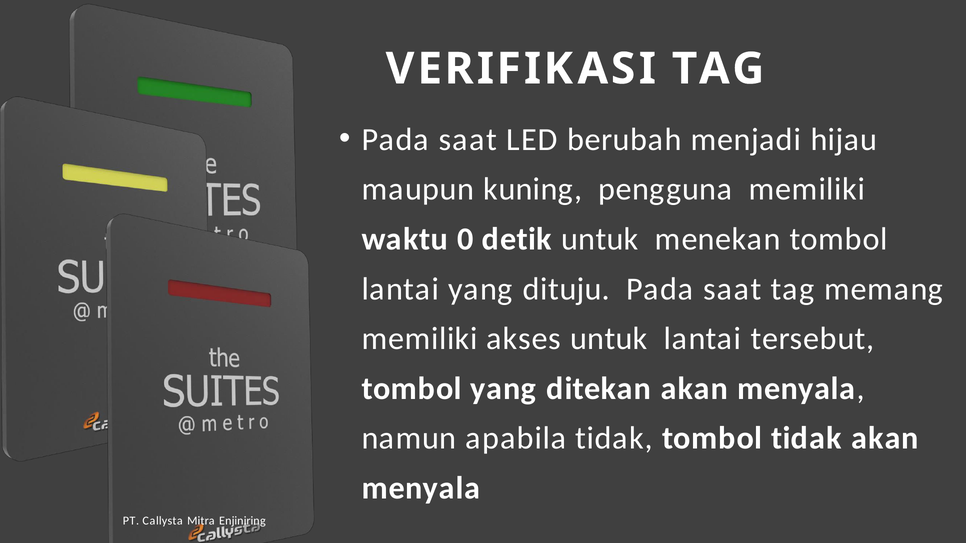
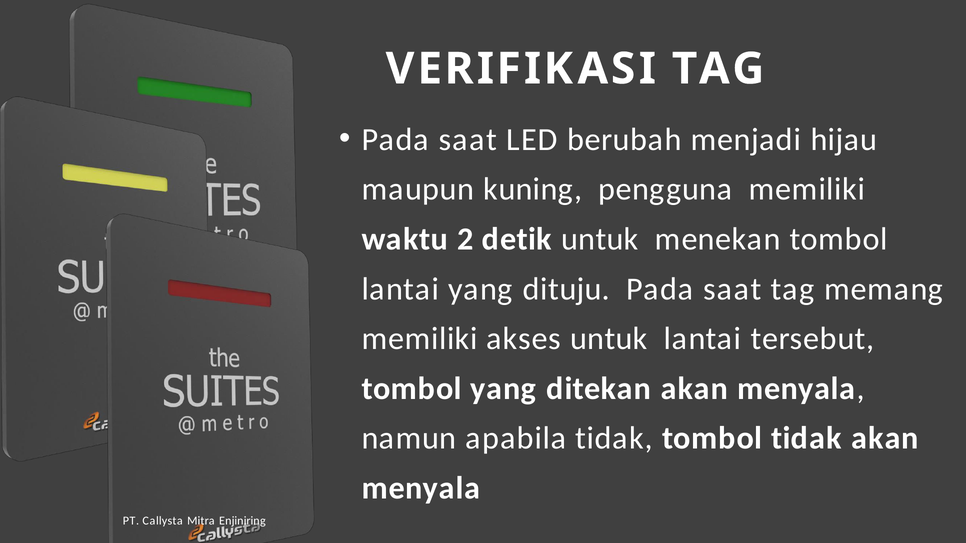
0: 0 -> 2 (465, 239)
